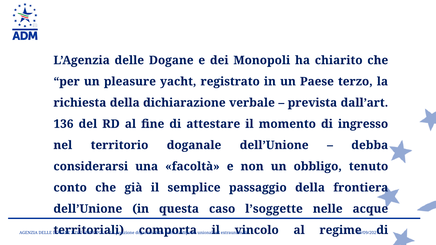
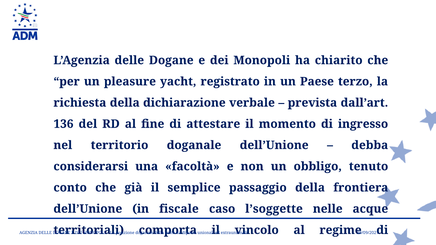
questa: questa -> fiscale (179, 209)
